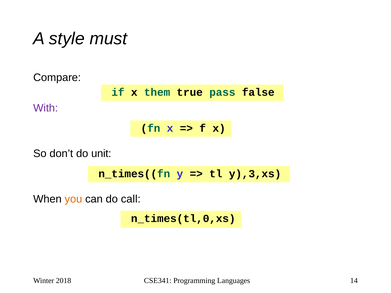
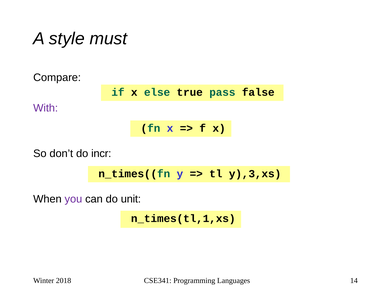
them: them -> else (157, 92)
unit: unit -> incr (101, 154)
you colour: orange -> purple (73, 199)
call: call -> unit (131, 199)
n_times(tl,0,xs: n_times(tl,0,xs -> n_times(tl,1,xs (183, 219)
